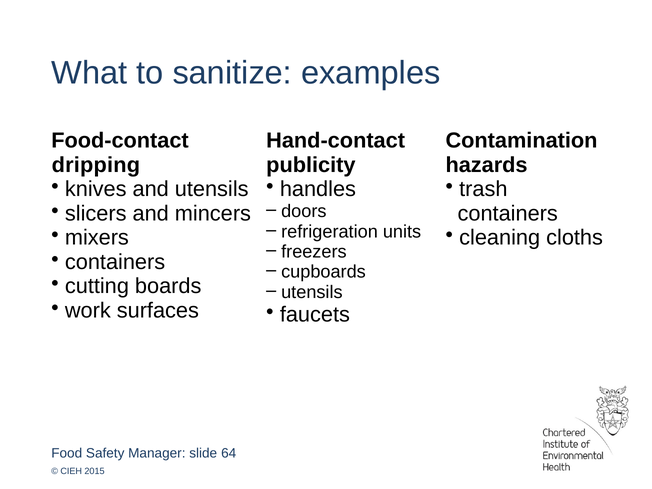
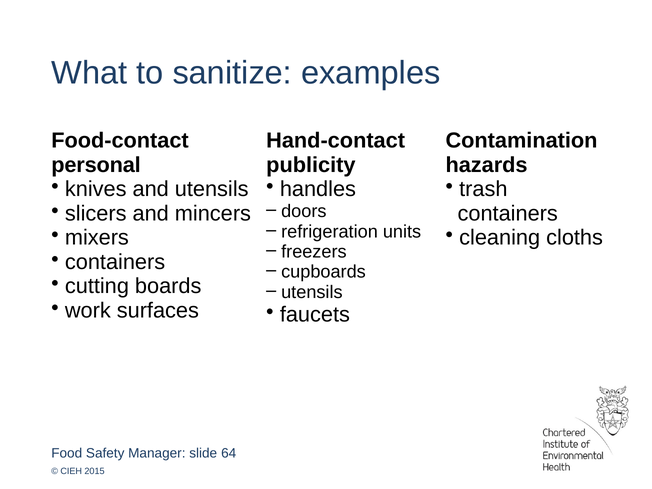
dripping: dripping -> personal (96, 165)
